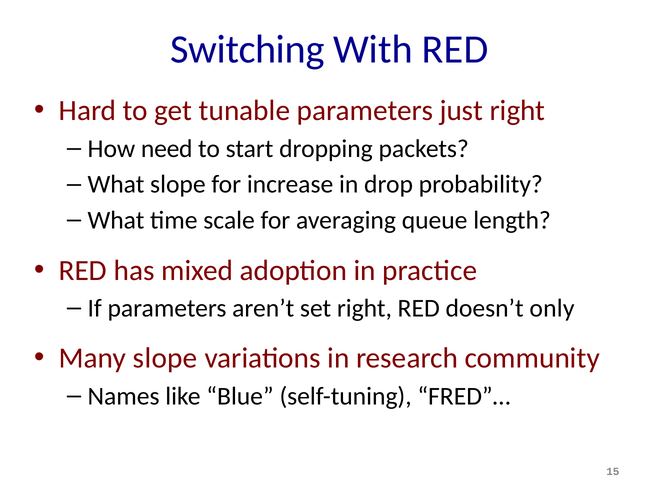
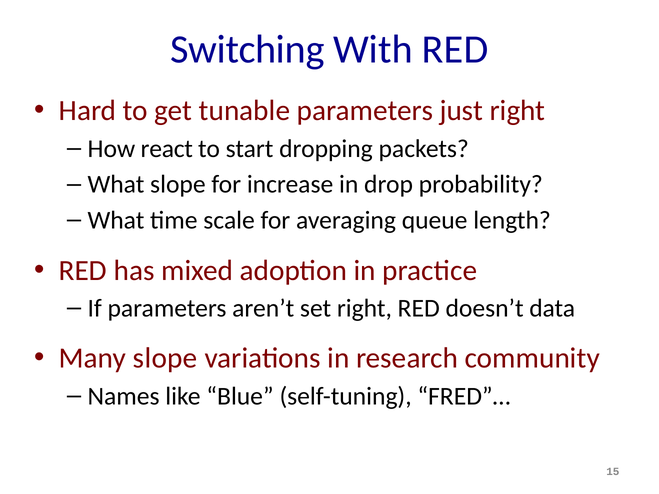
need: need -> react (167, 149)
only: only -> data (552, 308)
